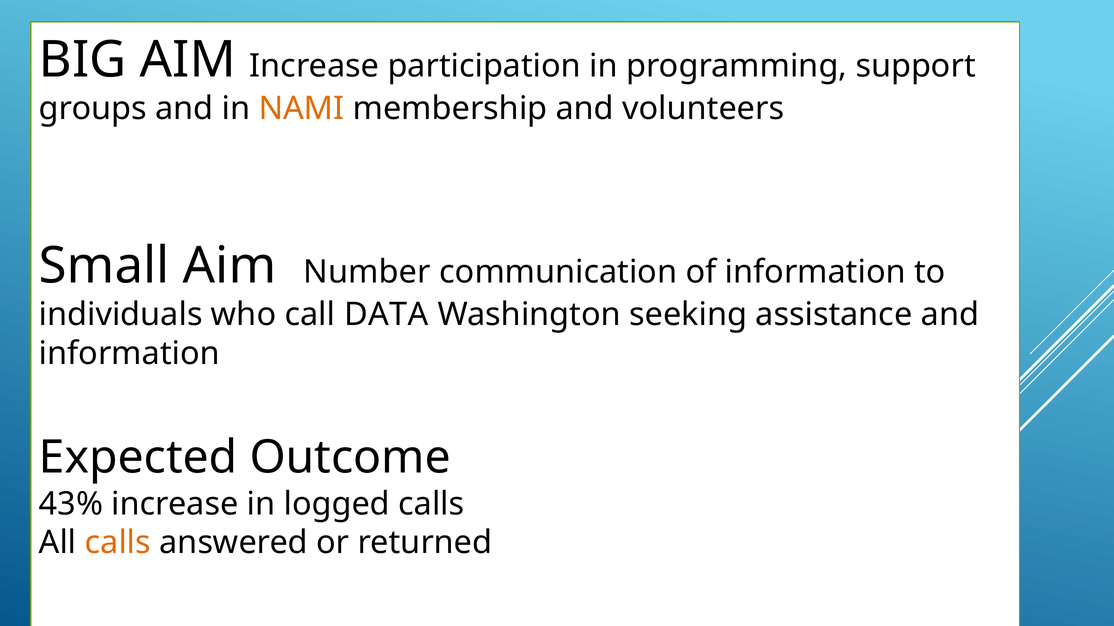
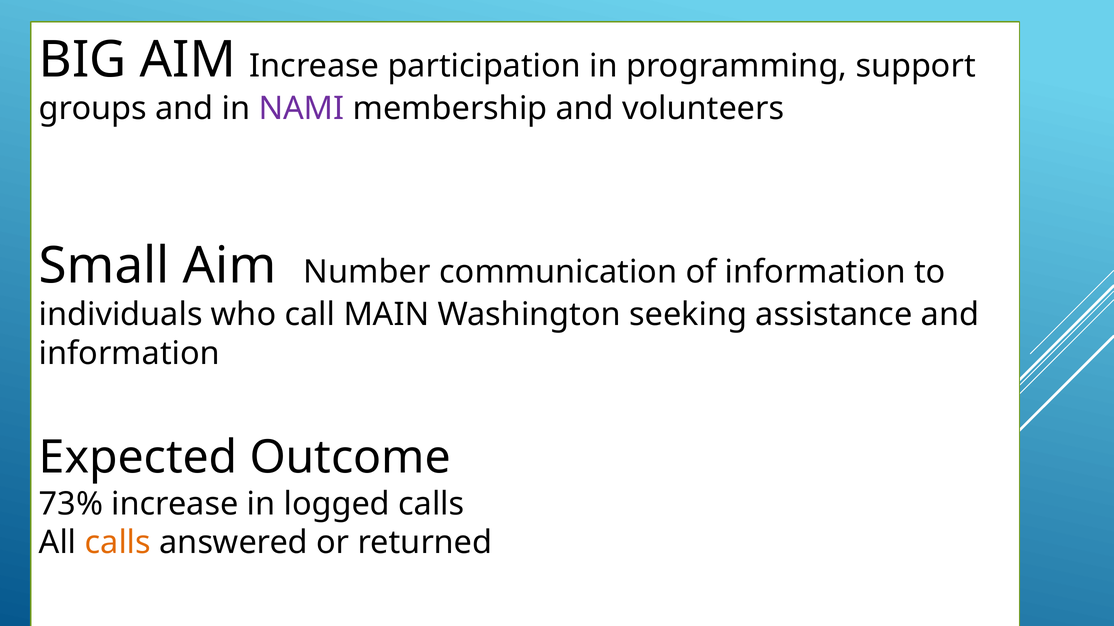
NAMI colour: orange -> purple (301, 109)
DATA: DATA -> MAIN (386, 315)
43%: 43% -> 73% (71, 504)
